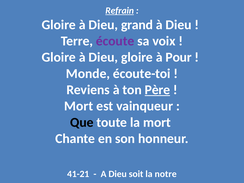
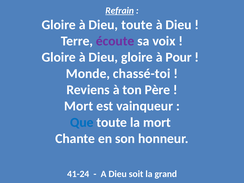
Dieu grand: grand -> toute (137, 25)
écoute-toi: écoute-toi -> chassé-toi (142, 74)
Père underline: present -> none (157, 90)
Que colour: black -> blue (82, 122)
41-21: 41-21 -> 41-24 (78, 174)
notre: notre -> grand (166, 174)
